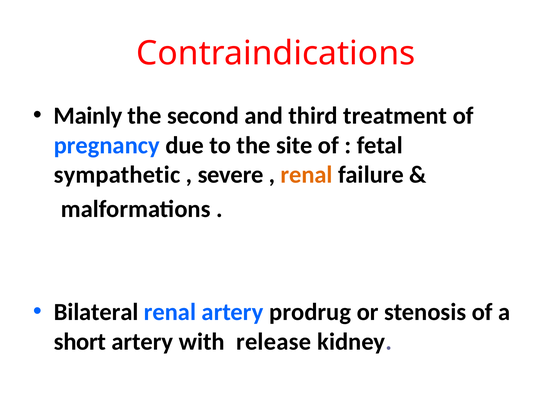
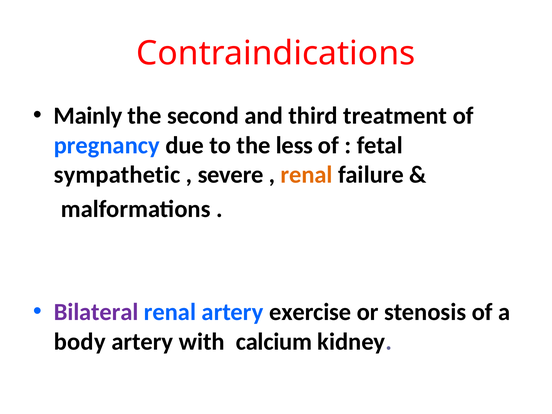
site: site -> less (294, 145)
Bilateral colour: black -> purple (96, 312)
prodrug: prodrug -> exercise (310, 312)
short: short -> body (80, 342)
release: release -> calcium (274, 342)
